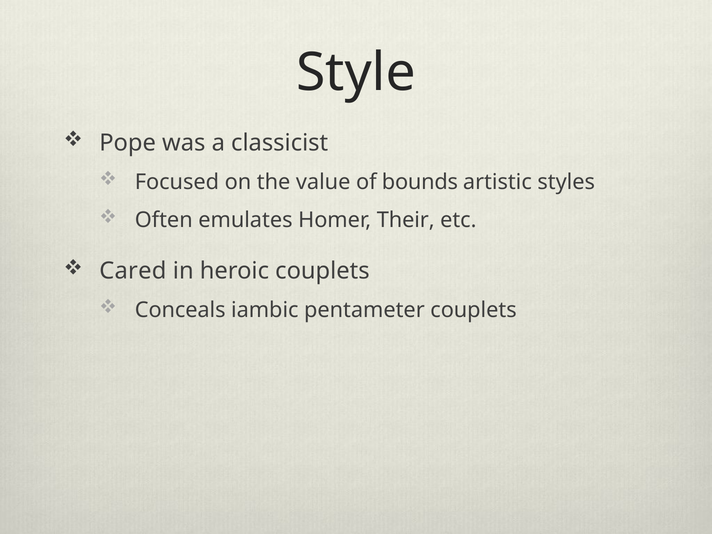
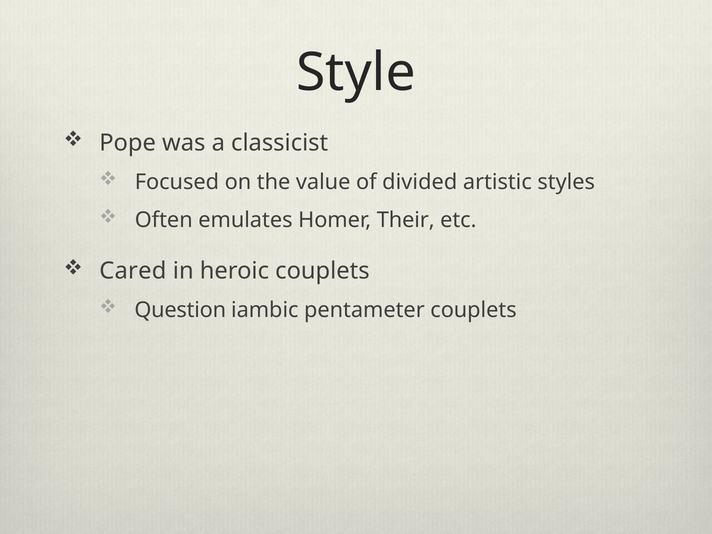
bounds: bounds -> divided (420, 182)
Conceals: Conceals -> Question (180, 310)
